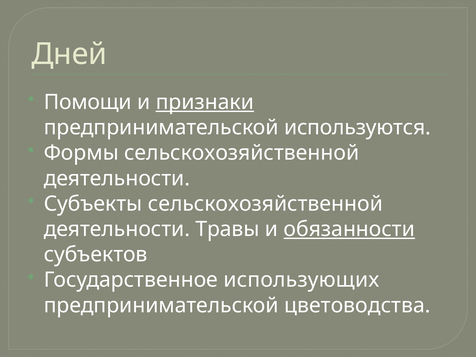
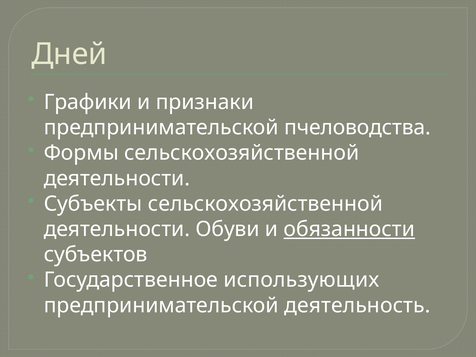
Помощи: Помощи -> Графики (88, 102)
признаки underline: present -> none (205, 102)
используются: используются -> пчеловодства (357, 128)
Травы: Травы -> Обуви (228, 229)
цветоводства: цветоводства -> деятельность (357, 305)
